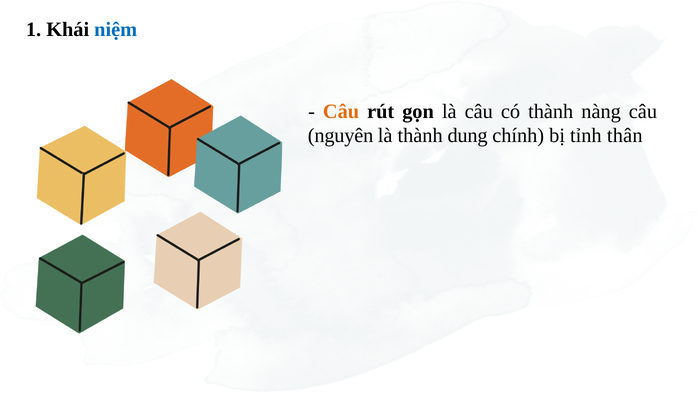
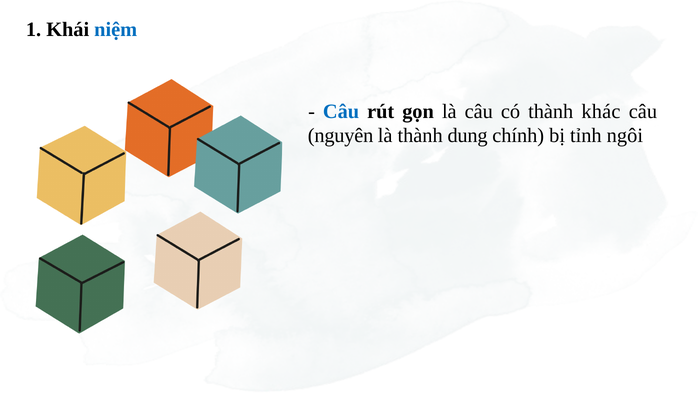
Câu colour: orange -> blue (341, 111)
nàng: nàng -> khác (601, 111)
thân: thân -> ngôi (625, 136)
